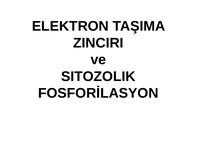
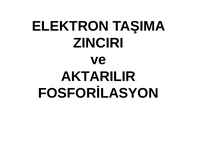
SITOZOLIK: SITOZOLIK -> AKTARILIR (98, 77)
